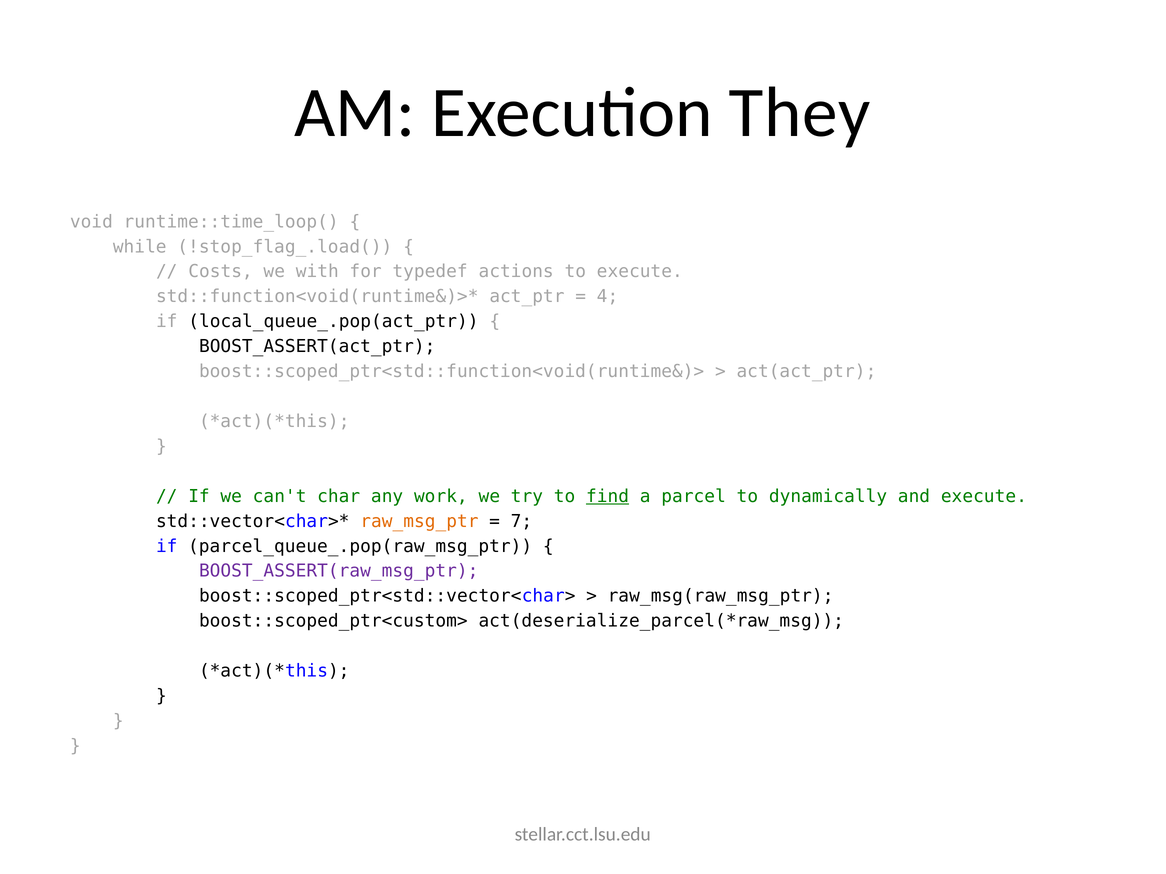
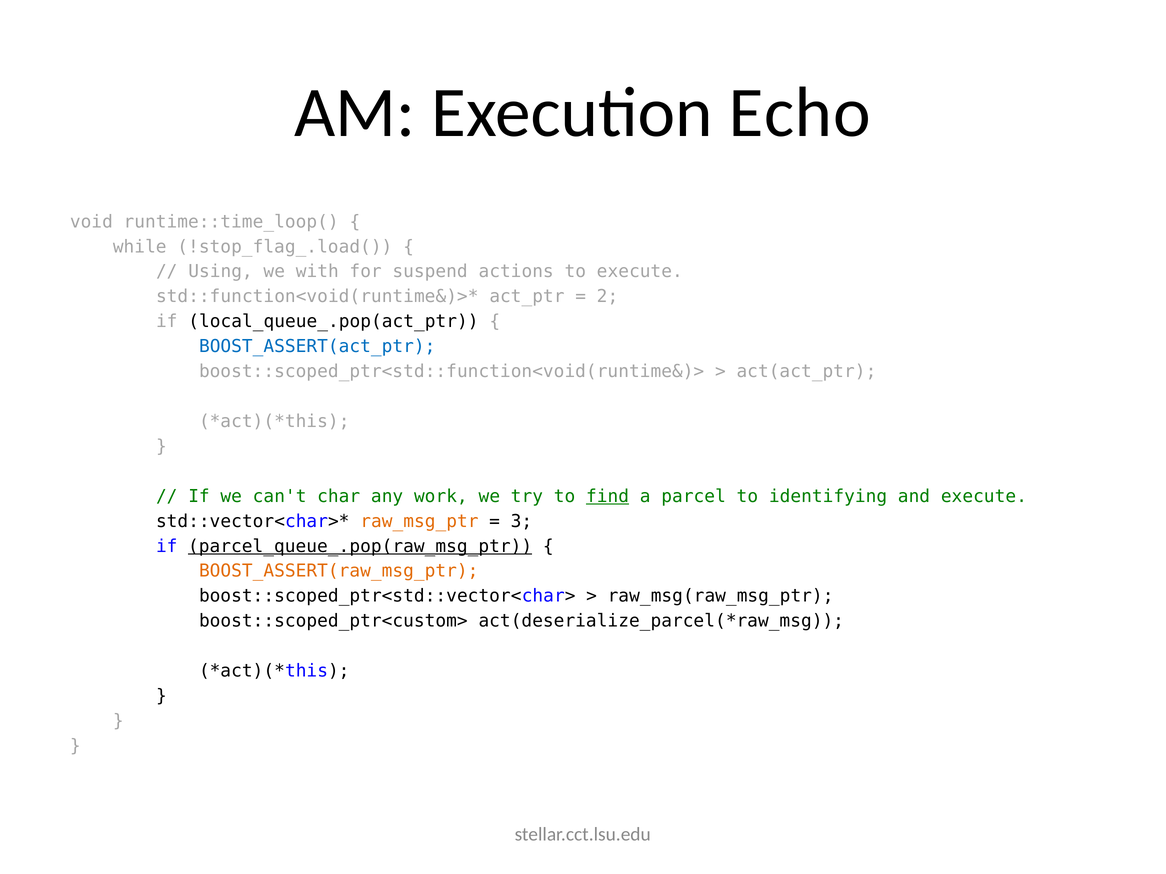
They: They -> Echo (800, 113)
Costs: Costs -> Using (220, 272)
typedef: typedef -> suspend (430, 272)
4: 4 -> 2 (607, 297)
BOOST_ASSERT(act_ptr colour: black -> blue (317, 347)
dynamically: dynamically -> identifying (828, 497)
7: 7 -> 3 (521, 521)
parcel_queue_.pop(raw_msg_ptr underline: none -> present (360, 546)
BOOST_ASSERT(raw_msg_ptr colour: purple -> orange (339, 571)
